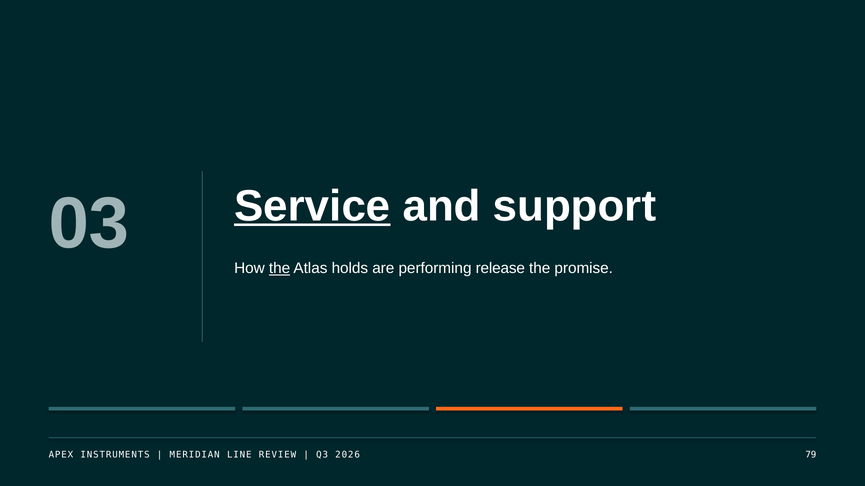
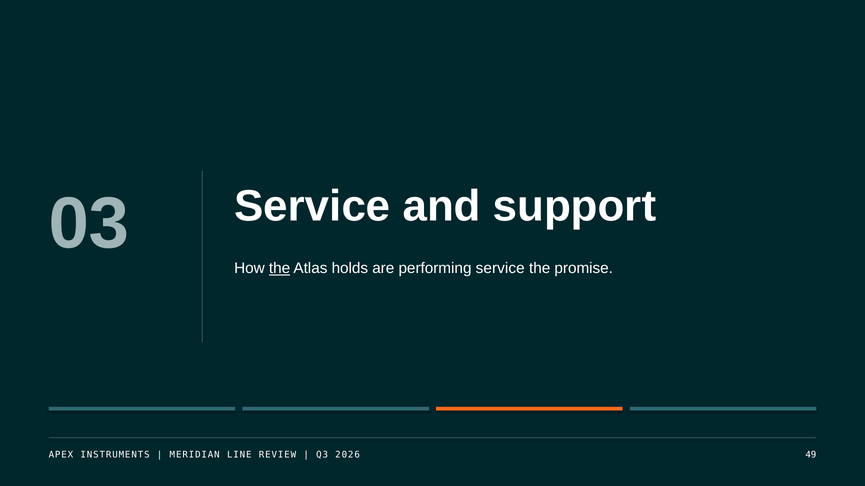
Service underline: present -> none (312, 206)
performing release: release -> service (500, 269)
79: 79 -> 49 (811, 455)
